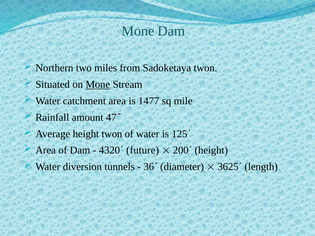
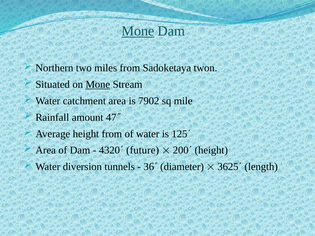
Mone underline: none -> present (138, 31)
1477: 1477 -> 7902 (149, 101)
height twon: twon -> from (112, 134)
